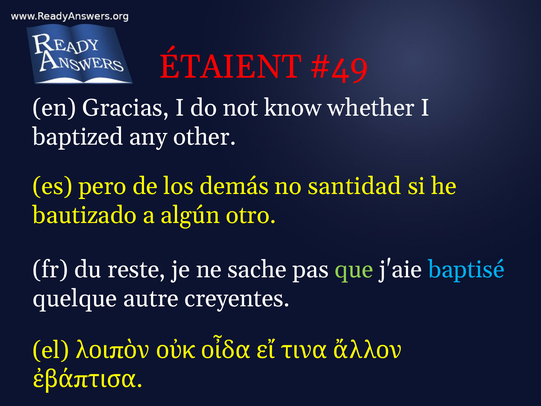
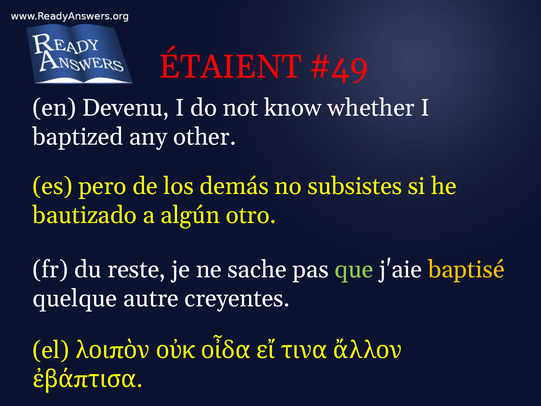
Gracias: Gracias -> Devenu (126, 108)
santidad: santidad -> subsistes (355, 186)
baptisé colour: light blue -> yellow (466, 270)
